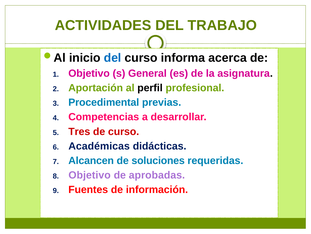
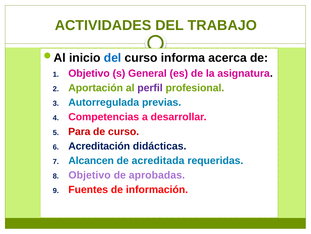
perfil colour: black -> purple (150, 88)
Procedimental: Procedimental -> Autorregulada (104, 102)
Tres: Tres -> Para (79, 131)
Académicas: Académicas -> Acreditación (99, 146)
soluciones: soluciones -> acreditada (158, 160)
